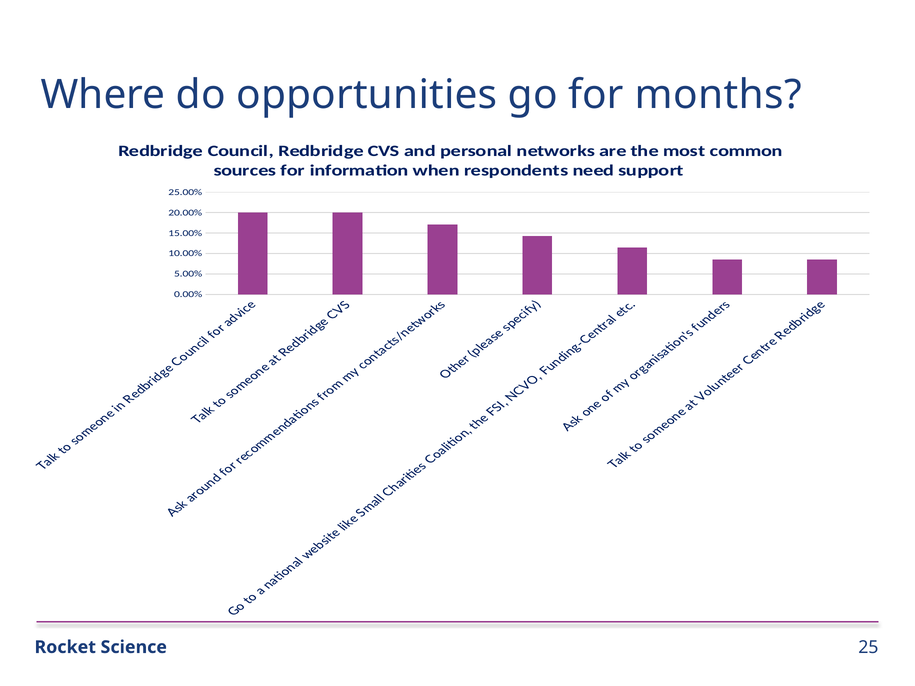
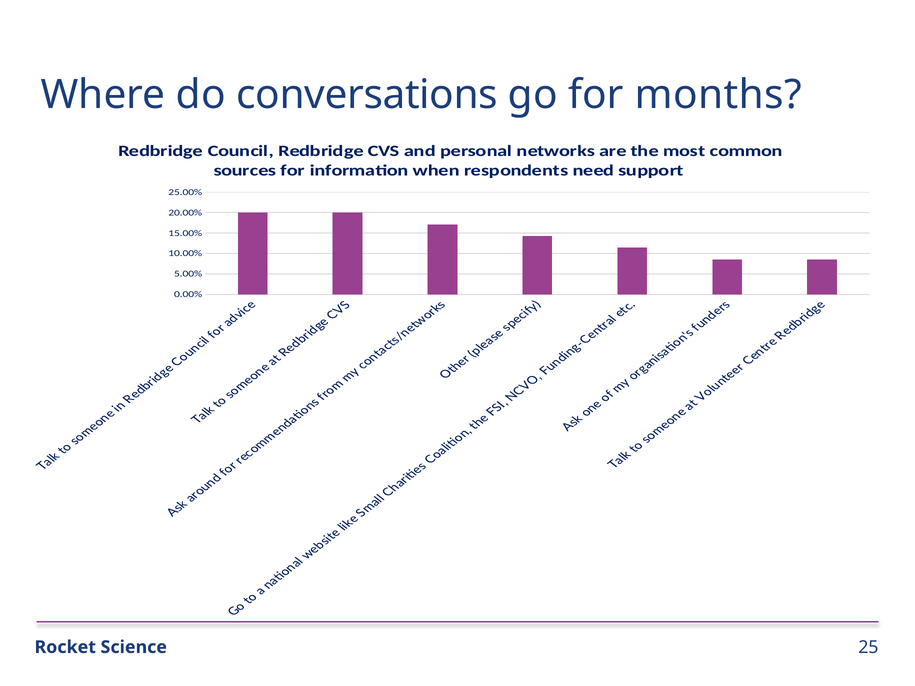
opportunities: opportunities -> conversations (367, 95)
